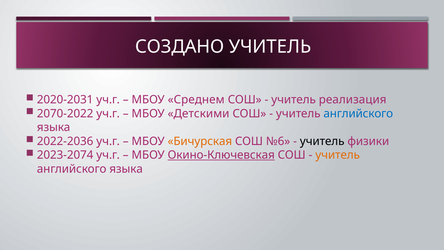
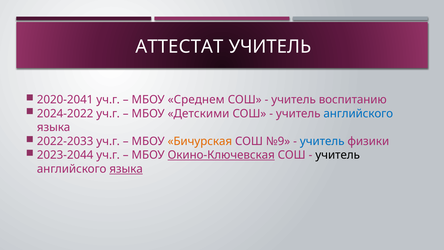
СОЗДАНО: СОЗДАНО -> АТТЕСТАТ (179, 47)
2020-2031: 2020-2031 -> 2020-2041 (65, 100)
реализация: реализация -> воспитанию (353, 100)
2070-2022: 2070-2022 -> 2024-2022 (65, 113)
2022-2036: 2022-2036 -> 2022-2033 (65, 141)
№6: №6 -> №9 (278, 141)
учитель colour: black -> blue (322, 141)
2023-2074: 2023-2074 -> 2023-2044 (65, 155)
учитель colour: orange -> black (338, 155)
языка underline: none -> present (126, 169)
